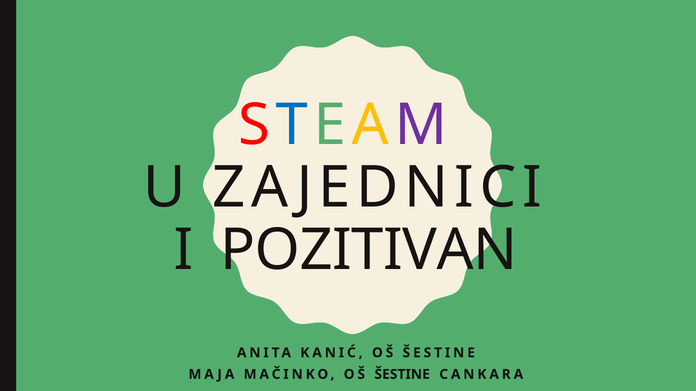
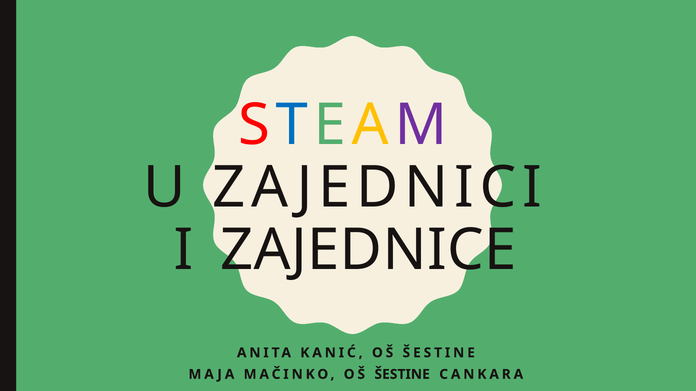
POZITIVAN: POZITIVAN -> ZAJEDNICE (368, 250)
